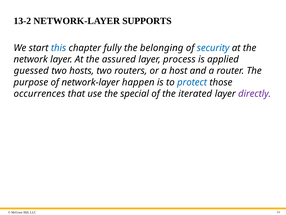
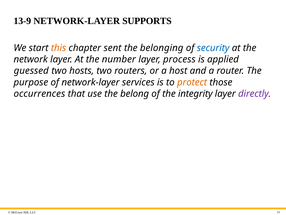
13-2: 13-2 -> 13-9 (22, 21)
this colour: blue -> orange (59, 48)
fully: fully -> sent (113, 48)
assured: assured -> number (119, 59)
happen: happen -> services (138, 82)
protect colour: blue -> orange (192, 82)
special: special -> belong (135, 94)
iterated: iterated -> integrity (195, 94)
